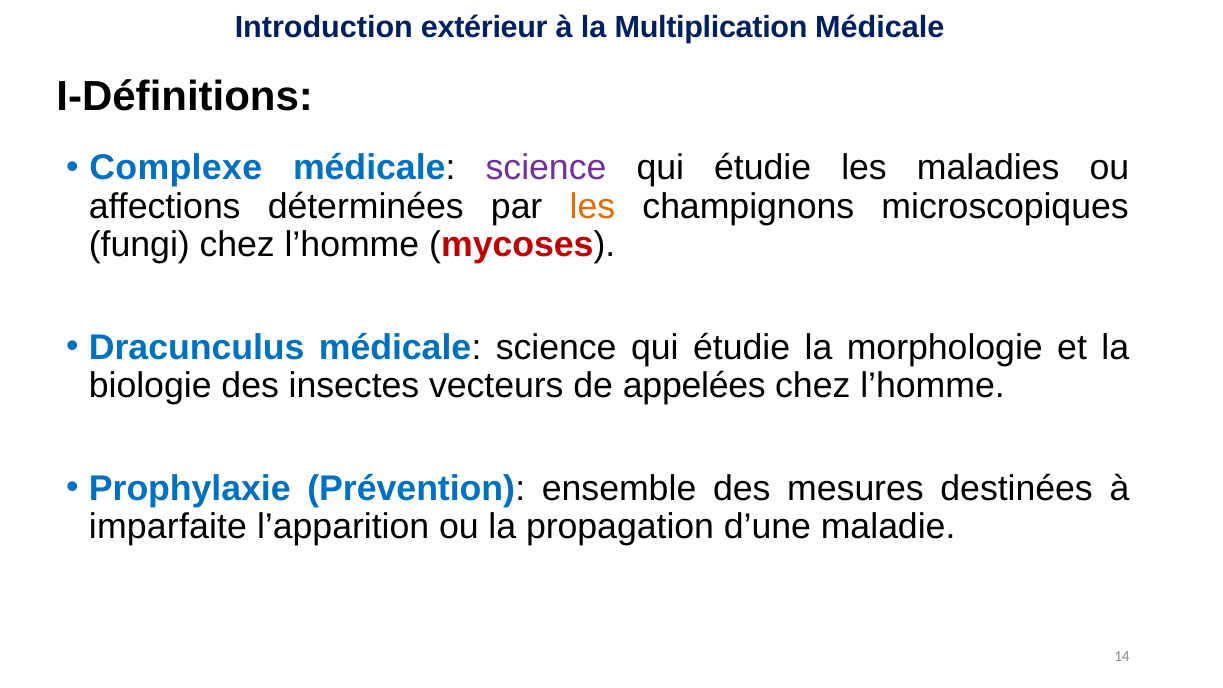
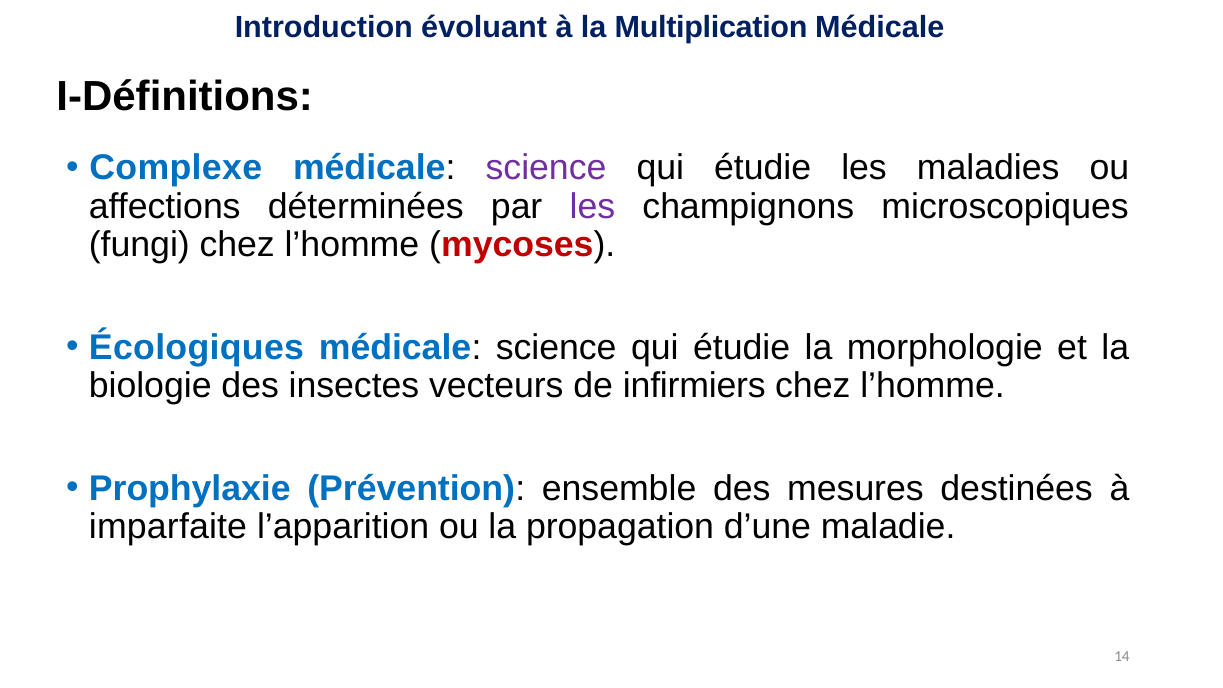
extérieur: extérieur -> évoluant (484, 27)
les colour: orange -> purple (593, 206)
Dracunculus: Dracunculus -> Écologiques (197, 347)
appelées: appelées -> infirmiers (694, 386)
